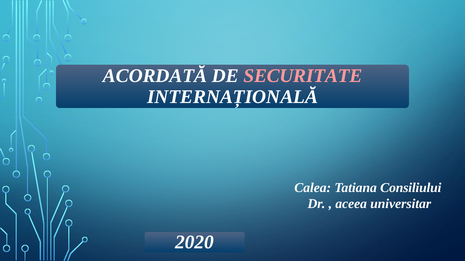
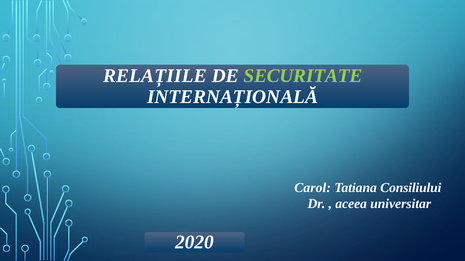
ACORDATĂ: ACORDATĂ -> RELAȚIILE (155, 76)
SECURITATE colour: pink -> light green (303, 76)
Calea: Calea -> Carol (313, 188)
